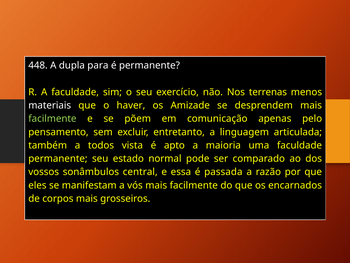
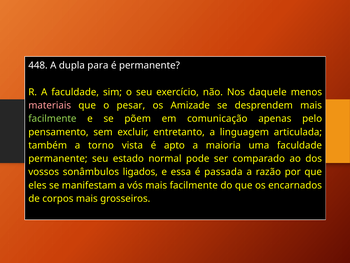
terrenas: terrenas -> daquele (268, 92)
materiais colour: white -> pink (50, 105)
haver: haver -> pesar (131, 105)
todos: todos -> torno (101, 145)
central: central -> ligados (140, 172)
